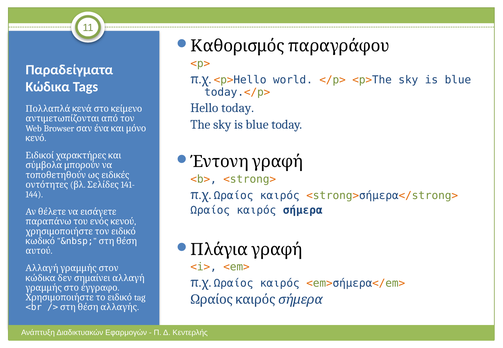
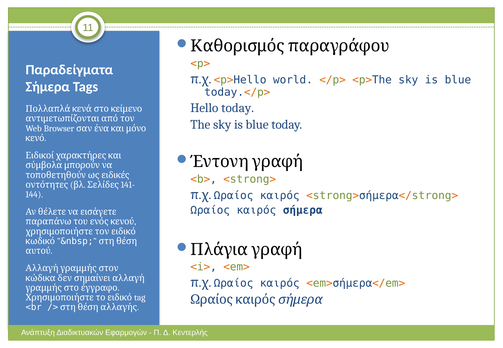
Κώδικα: Κώδικα -> Σήμερα (48, 87)
